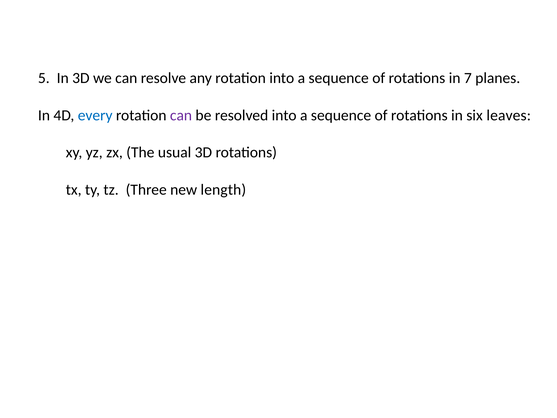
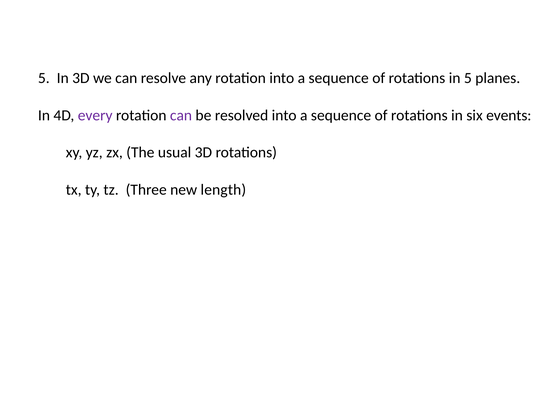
in 7: 7 -> 5 (468, 78)
every colour: blue -> purple (95, 115)
leaves: leaves -> events (509, 115)
